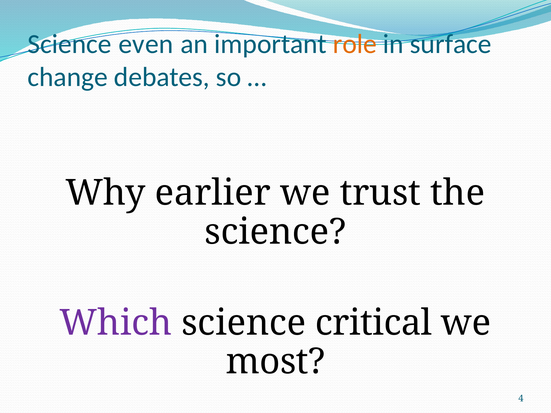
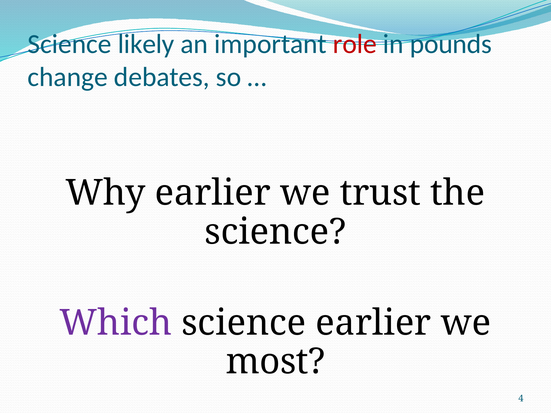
even: even -> likely (146, 44)
role colour: orange -> red (355, 44)
surface: surface -> pounds (451, 44)
science critical: critical -> earlier (373, 323)
